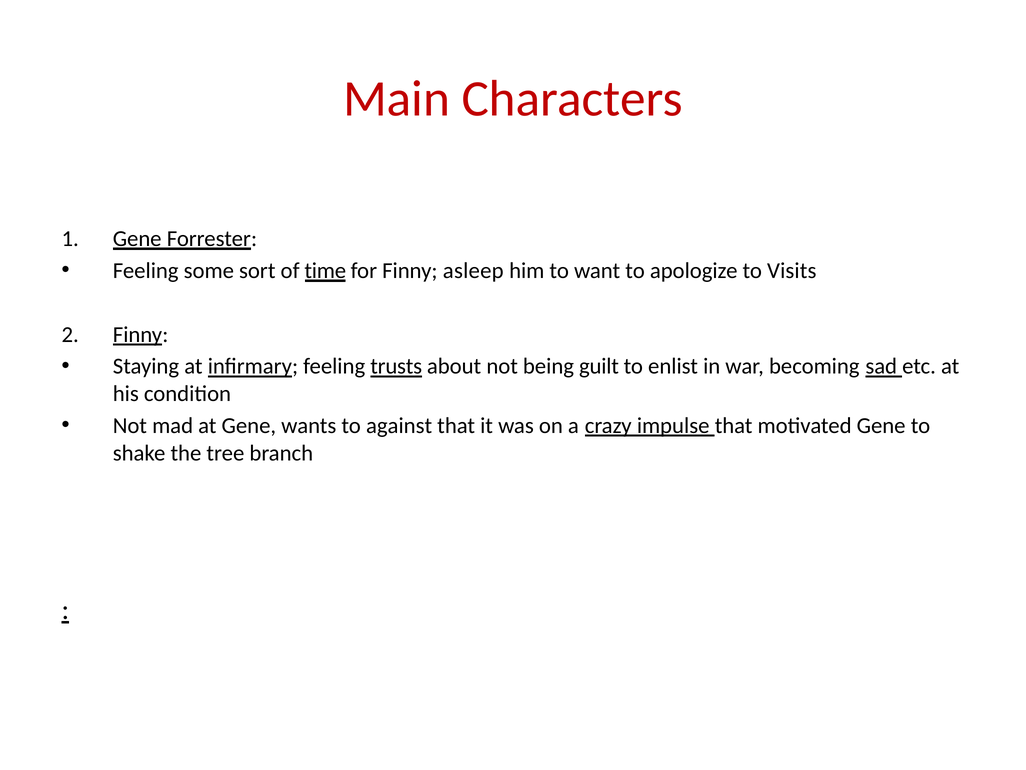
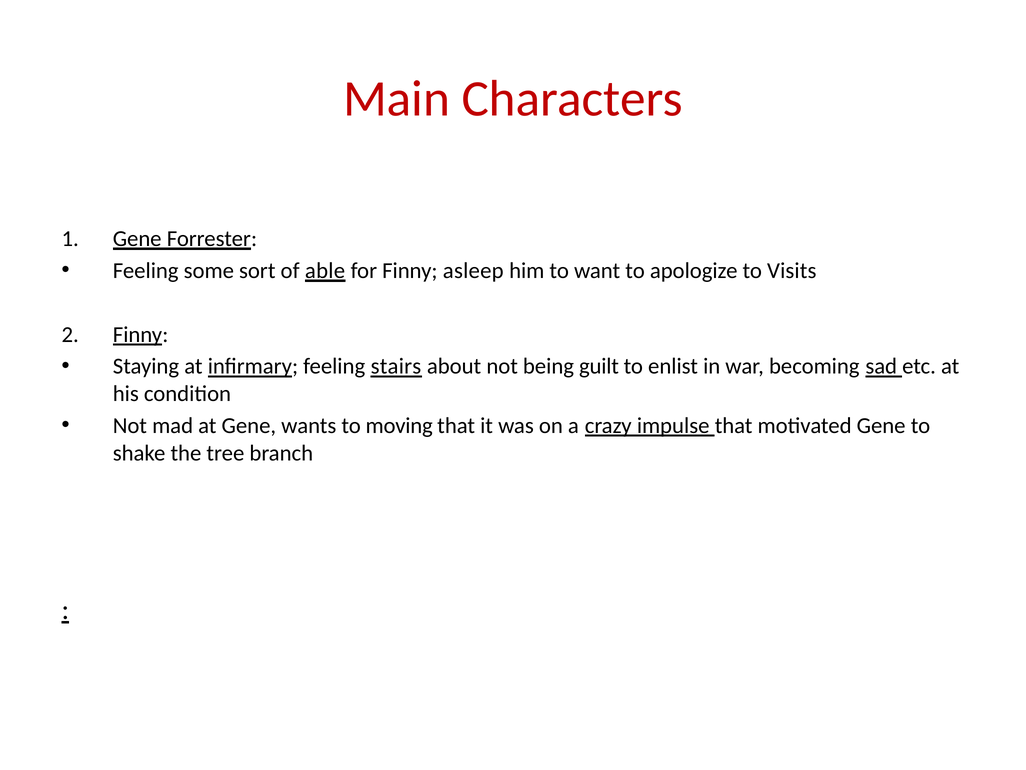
time: time -> able (325, 271)
trusts: trusts -> stairs (396, 366)
against: against -> moving (399, 425)
